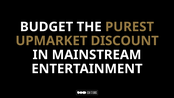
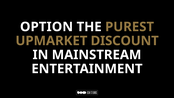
BUDGET: BUDGET -> OPTION (47, 27)
